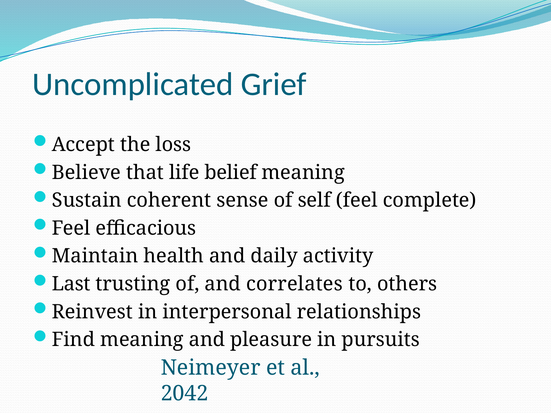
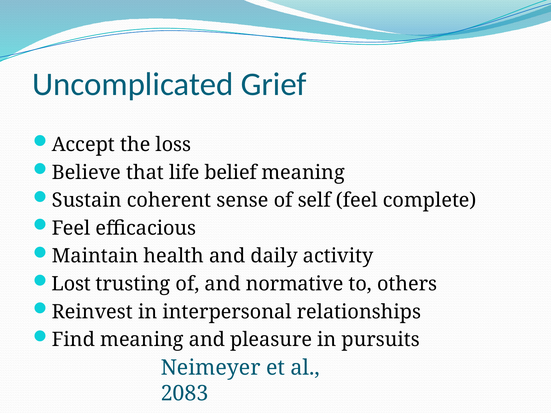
Last: Last -> Lost (71, 284)
correlates: correlates -> normative (295, 284)
2042: 2042 -> 2083 (185, 394)
